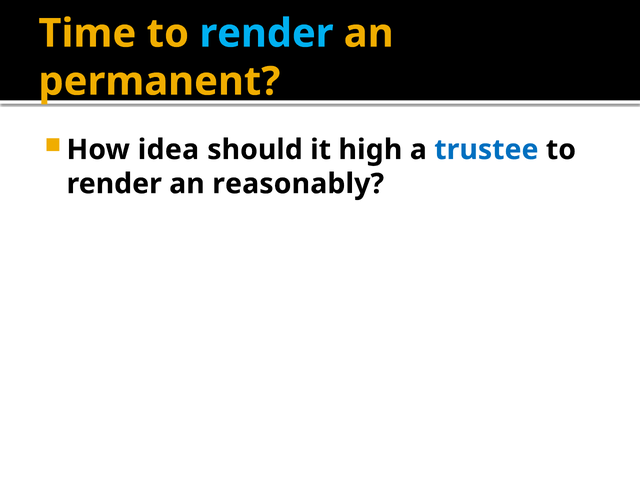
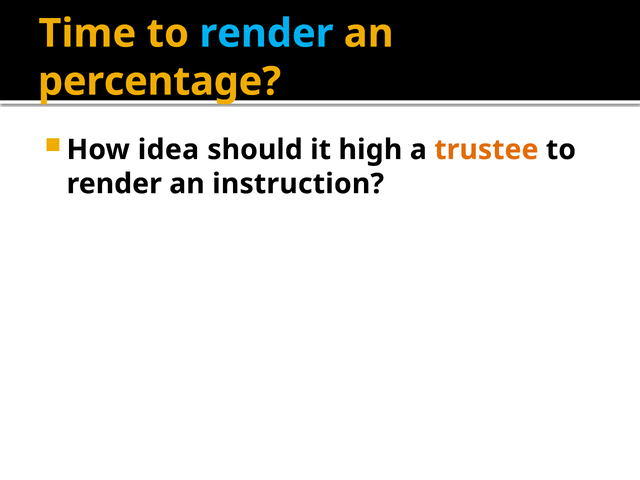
permanent: permanent -> percentage (160, 82)
trustee colour: blue -> orange (486, 150)
reasonably: reasonably -> instruction (298, 184)
